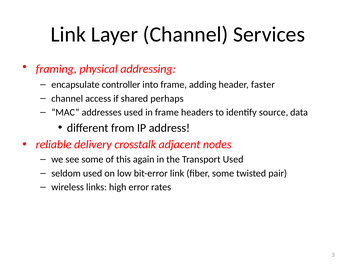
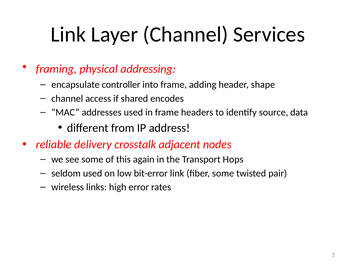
faster: faster -> shape (263, 85)
perhaps: perhaps -> encodes (167, 99)
Transport Used: Used -> Hops (233, 159)
